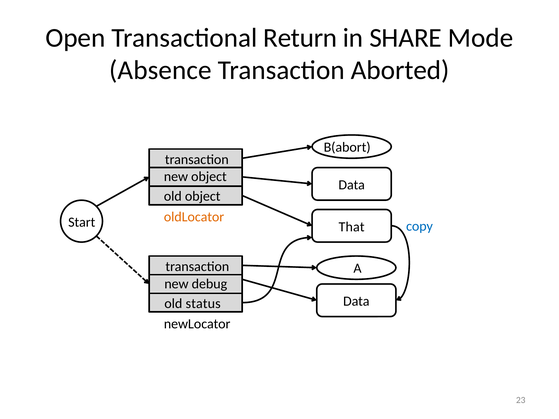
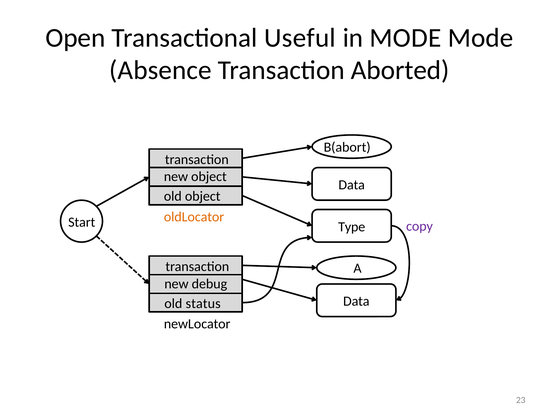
Return: Return -> Useful (300, 38)
in SHARE: SHARE -> MODE (405, 38)
copy colour: blue -> purple (419, 226)
That: That -> Type (352, 227)
